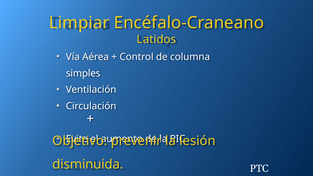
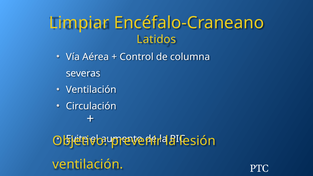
simples: simples -> severas (83, 73)
disminuida: disminuida -> ventilación (88, 164)
